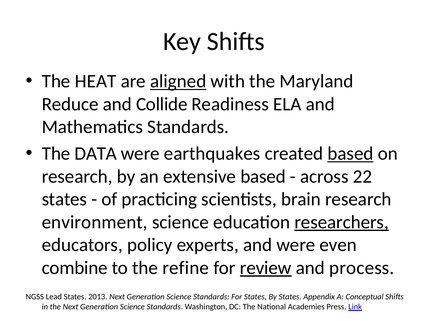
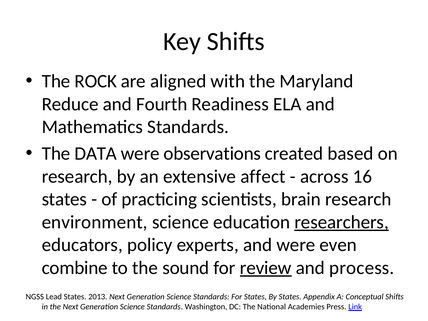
HEAT: HEAT -> ROCK (96, 81)
aligned underline: present -> none (178, 81)
Collide: Collide -> Fourth (162, 104)
earthquakes: earthquakes -> observations (212, 154)
based underline: present -> none (350, 154)
extensive based: based -> affect (263, 176)
22: 22 -> 16 (362, 176)
refine: refine -> sound (186, 268)
